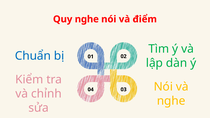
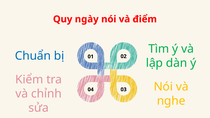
nghe: nghe -> ngày (87, 19)
